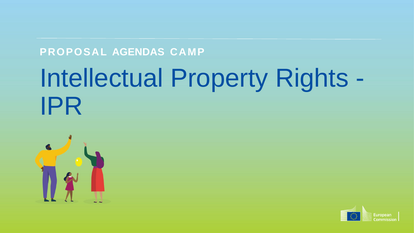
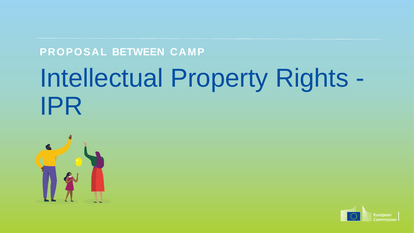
AGENDAS: AGENDAS -> BETWEEN (138, 52)
